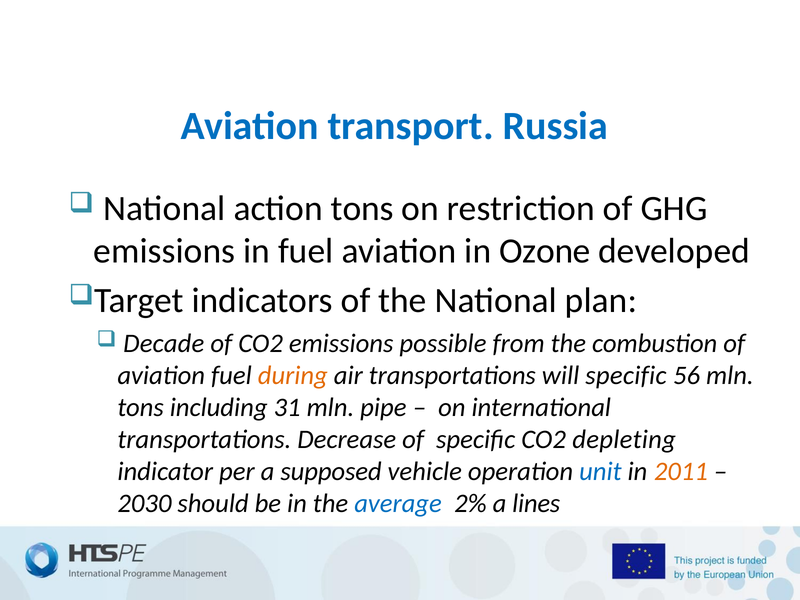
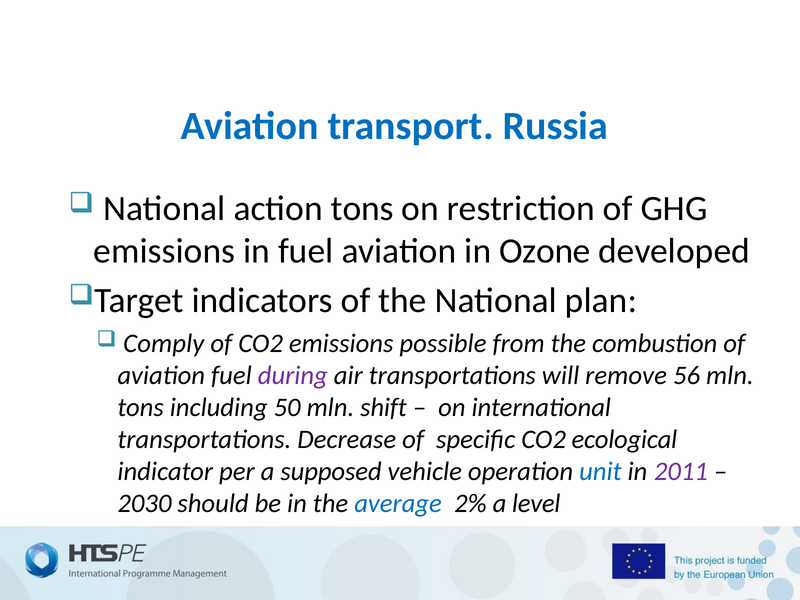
Decade: Decade -> Comply (164, 343)
during colour: orange -> purple (293, 375)
will specific: specific -> remove (626, 375)
31: 31 -> 50 (287, 407)
pipe: pipe -> shift (383, 407)
depleting: depleting -> ecological (624, 439)
2011 colour: orange -> purple (681, 471)
lines: lines -> level (536, 503)
